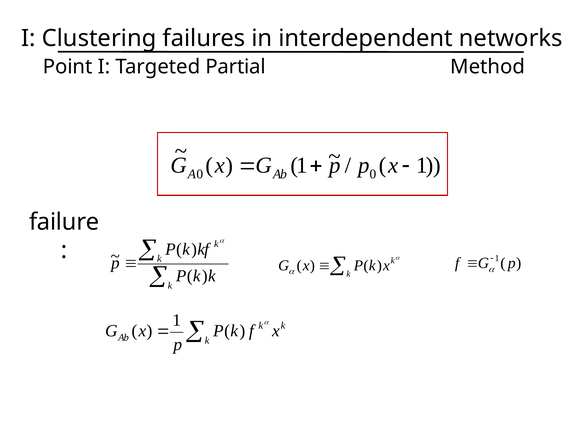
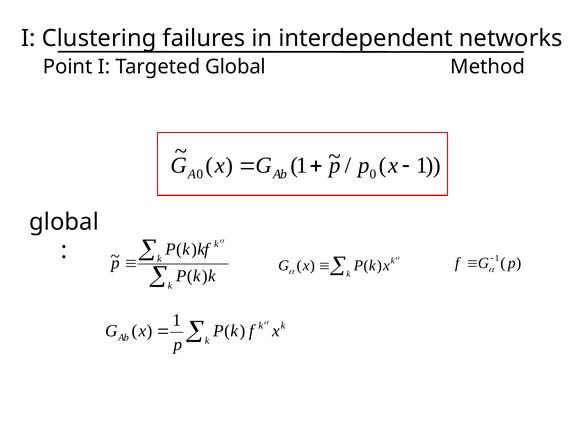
Targeted Partial: Partial -> Global (236, 67)
failure: failure -> global (64, 222)
